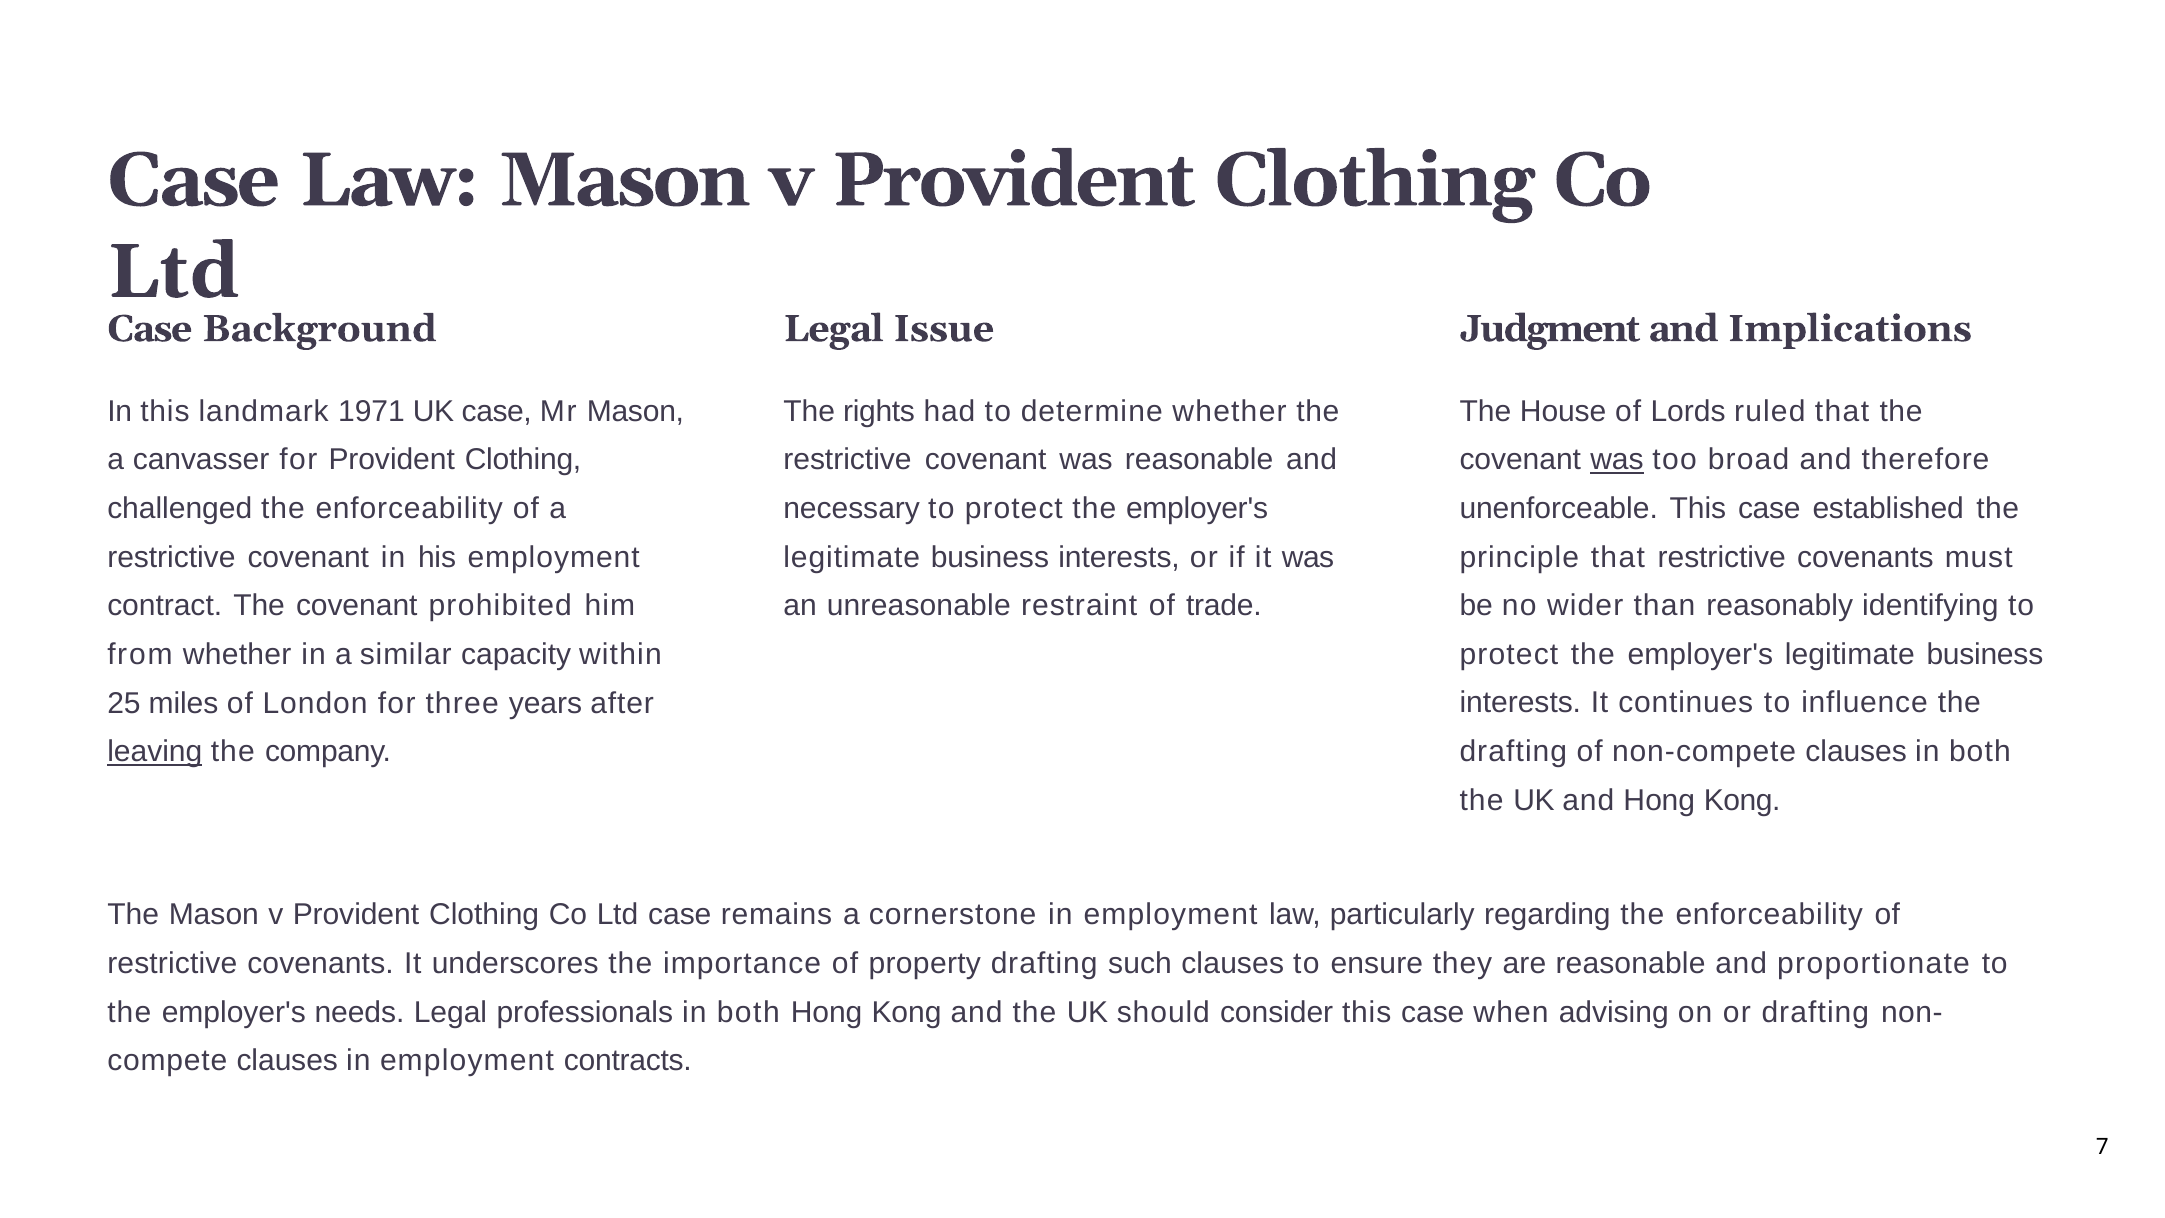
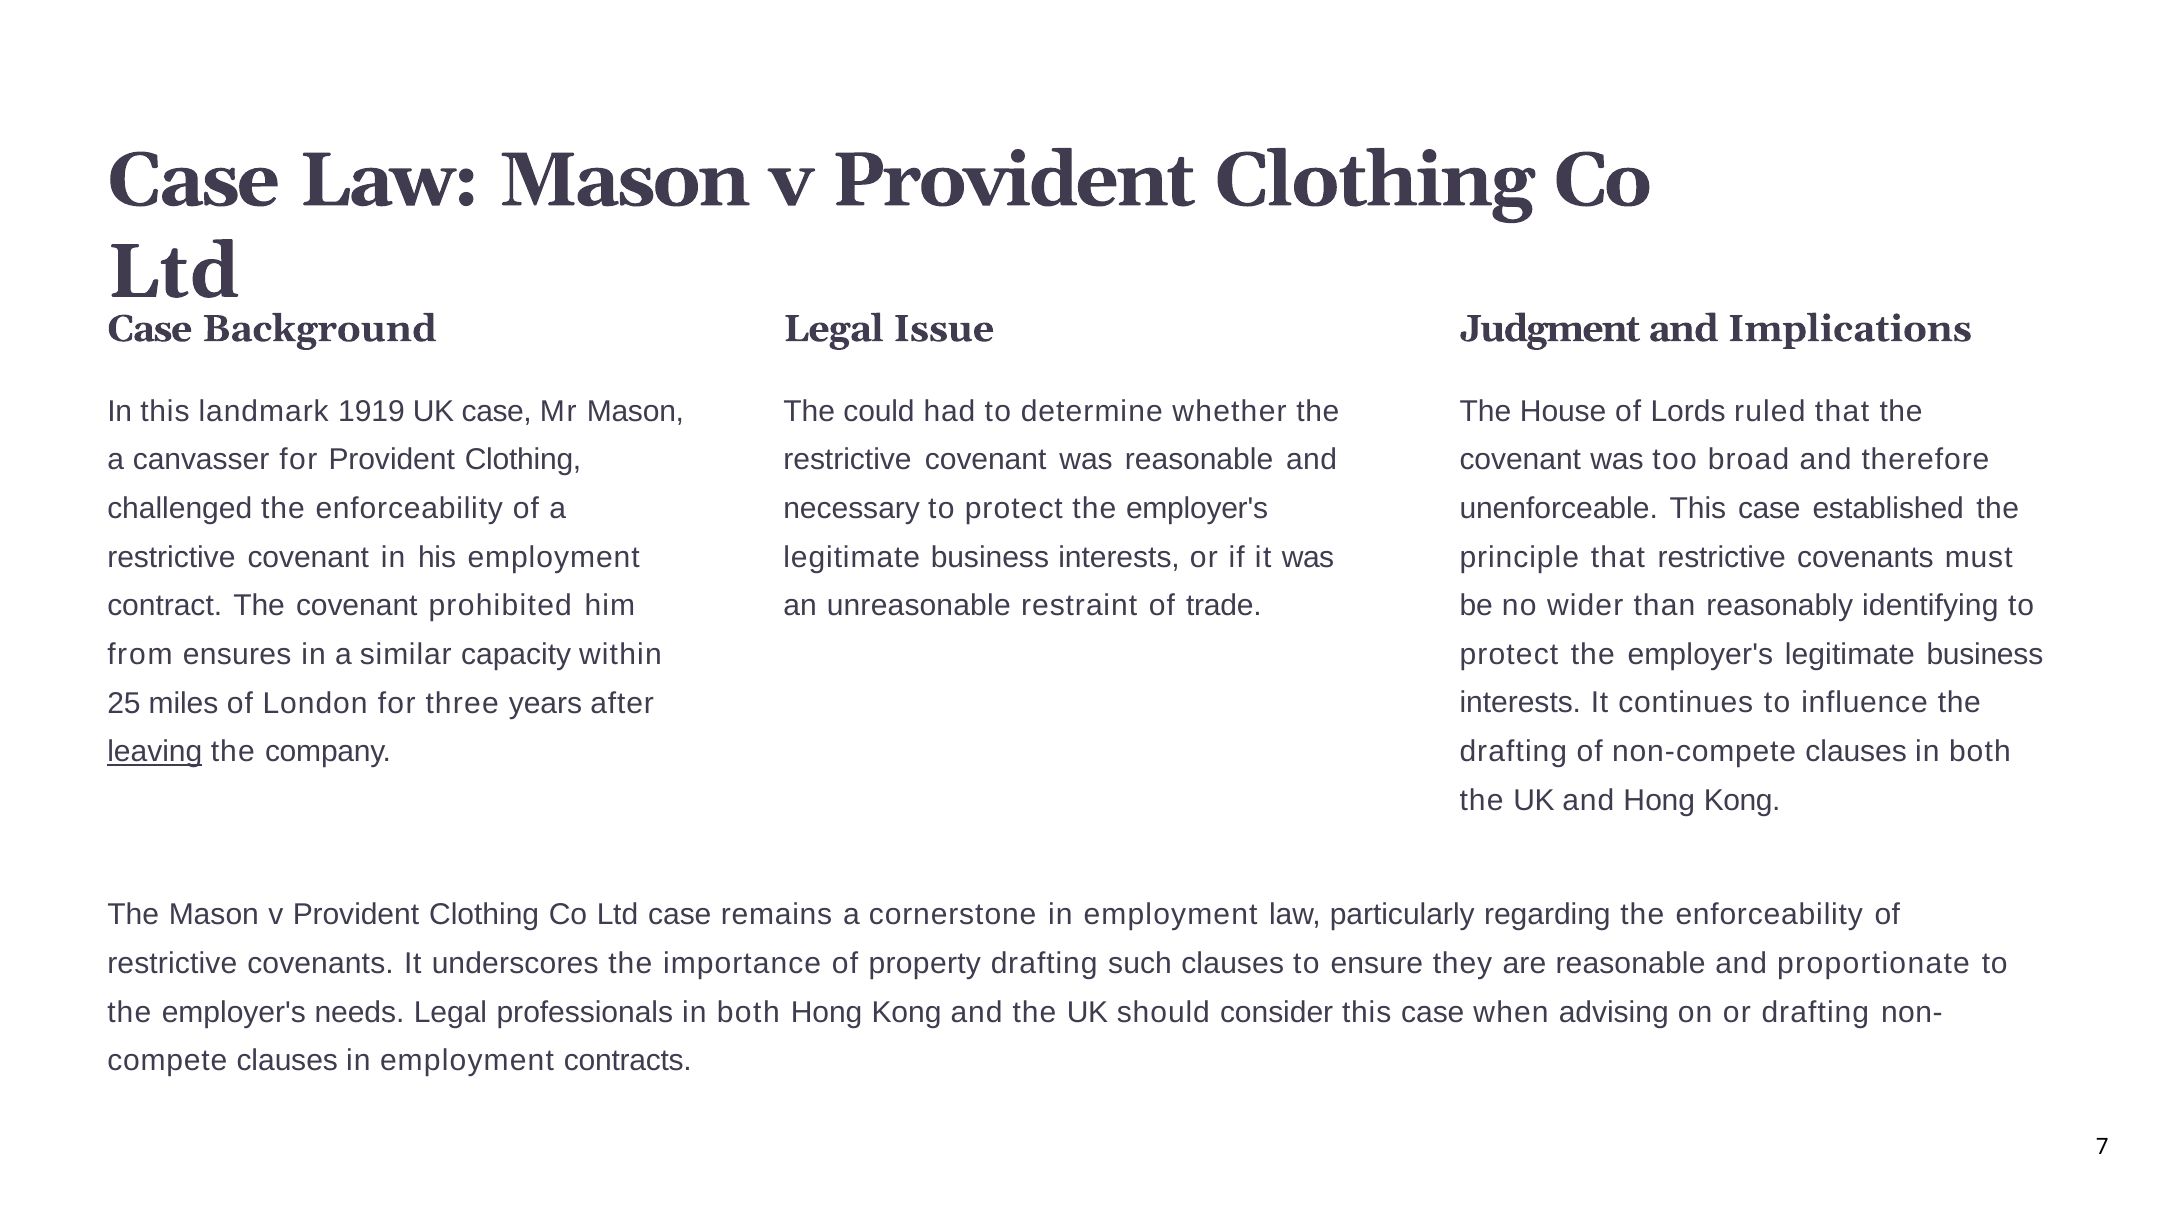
1971: 1971 -> 1919 (372, 411)
rights: rights -> could (879, 411)
was underline: present -> none (1617, 460)
from whether: whether -> ensures (237, 654)
